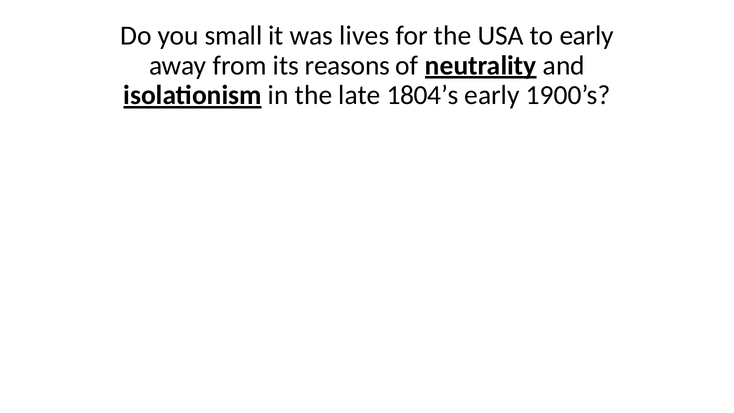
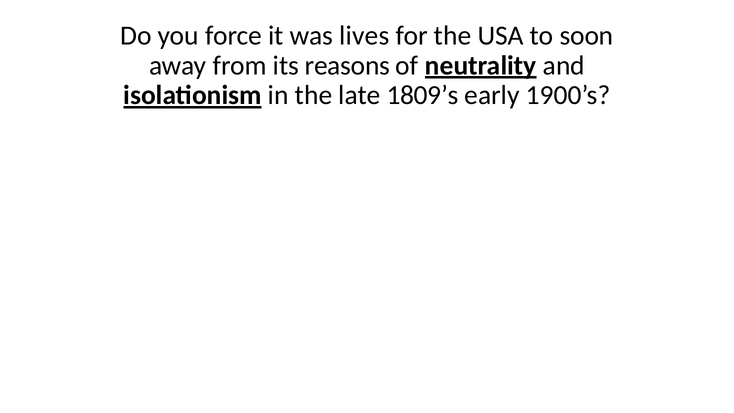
small: small -> force (234, 36)
to early: early -> soon (586, 36)
1804’s: 1804’s -> 1809’s (423, 95)
